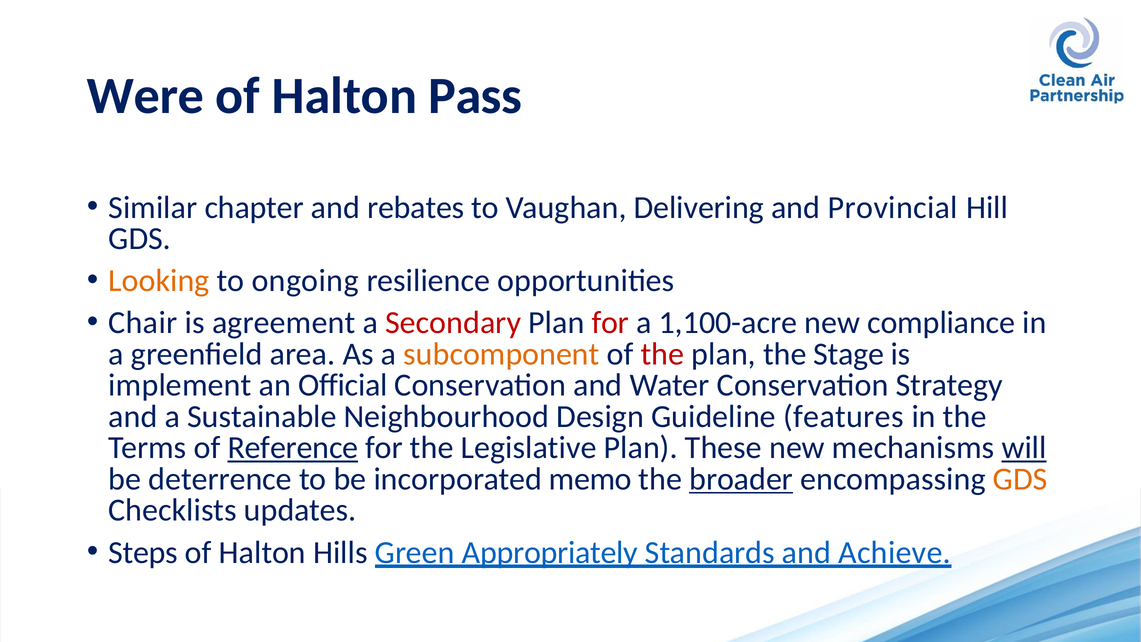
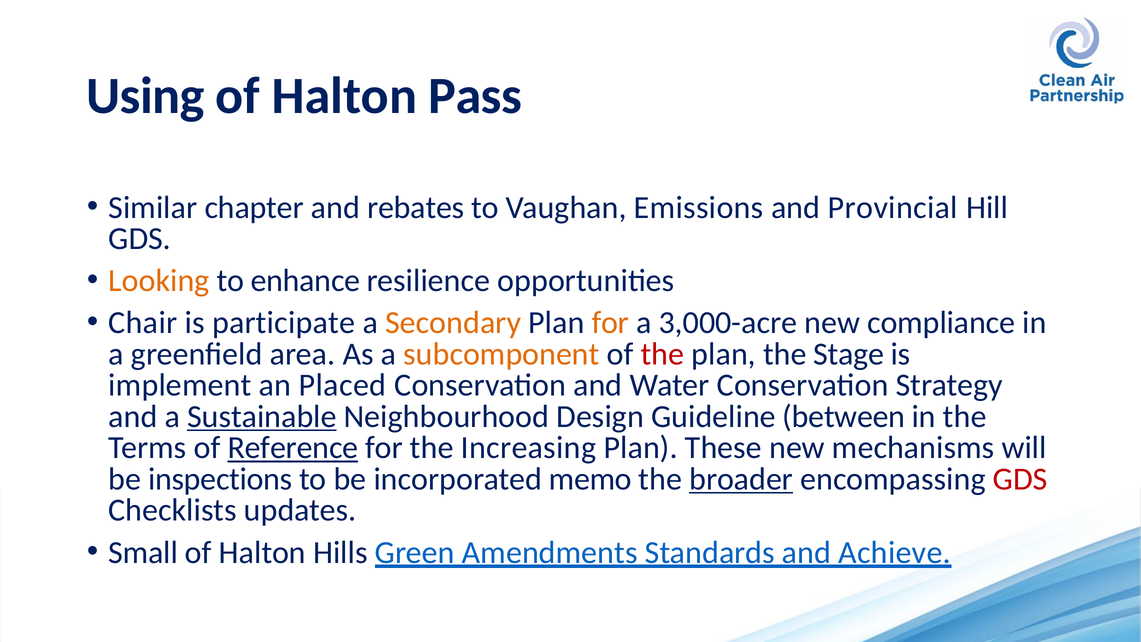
Were: Were -> Using (145, 96)
Delivering: Delivering -> Emissions (699, 208)
ongoing: ongoing -> enhance (305, 281)
agreement: agreement -> participate (284, 323)
Secondary colour: red -> orange (453, 323)
for colour: red -> orange (610, 323)
1,100-acre: 1,100-acre -> 3,000-acre (728, 323)
Official: Official -> Placed (343, 385)
Sustainable underline: none -> present (262, 416)
features: features -> between (844, 416)
Legislative: Legislative -> Increasing (528, 448)
will underline: present -> none (1024, 448)
deterrence: deterrence -> inspections (220, 479)
GDS colour: orange -> red (1020, 479)
Steps: Steps -> Small (143, 552)
Appropriately: Appropriately -> Amendments (550, 552)
